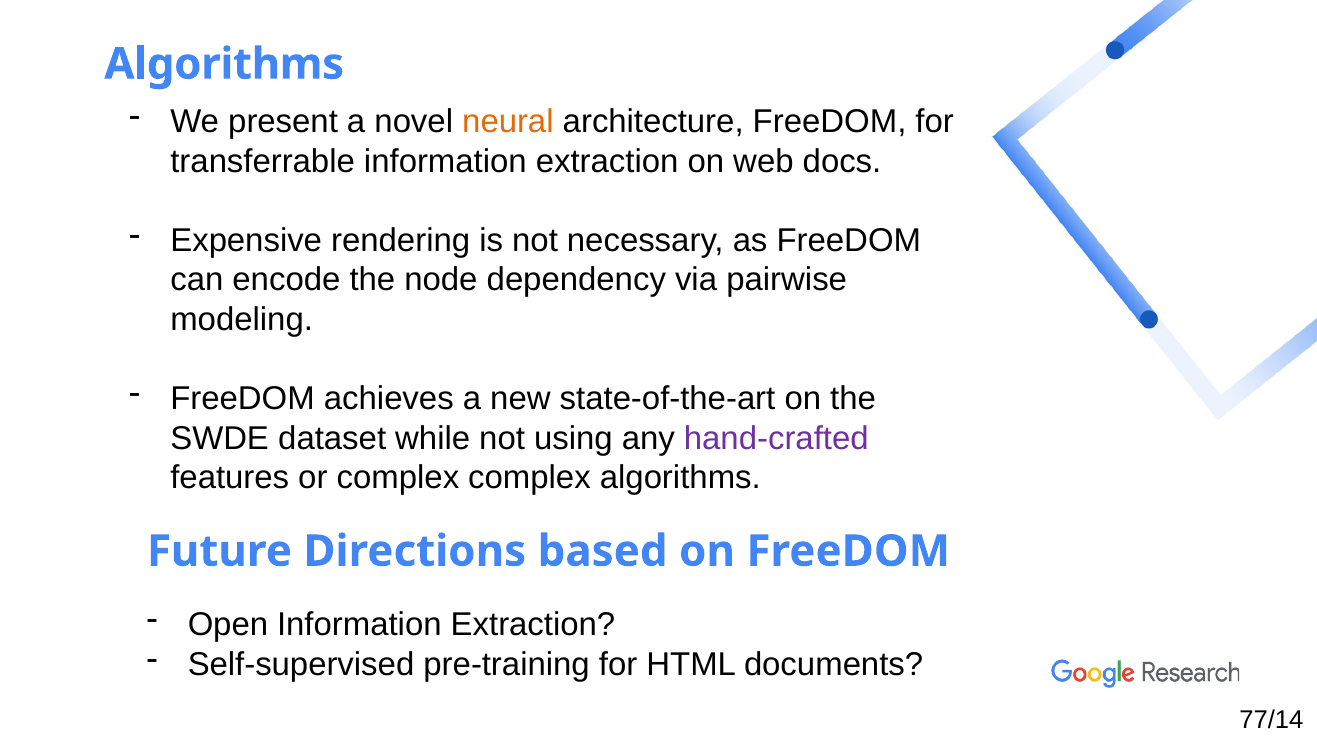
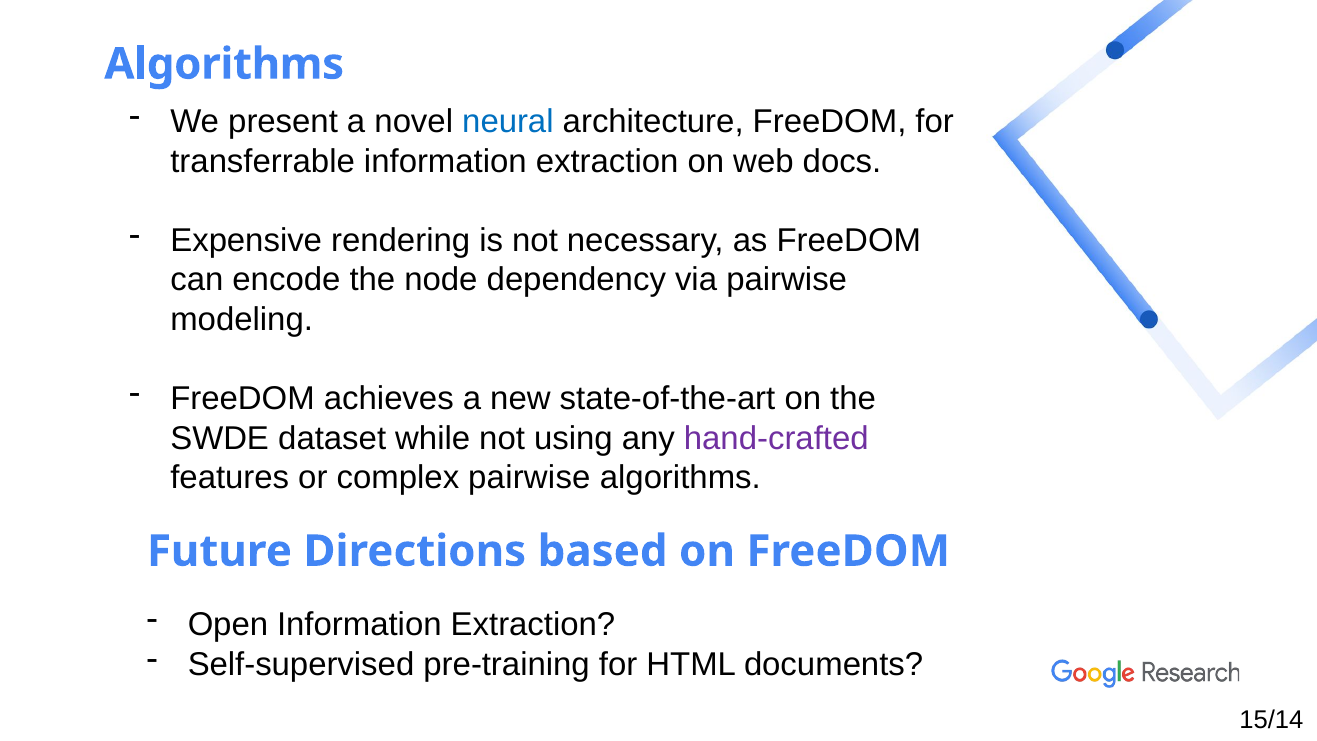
neural colour: orange -> blue (508, 122)
complex complex: complex -> pairwise (529, 478)
77/14: 77/14 -> 15/14 (1271, 720)
